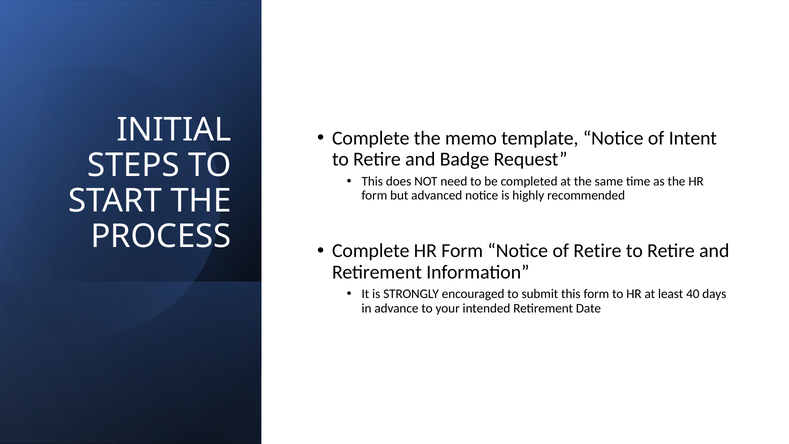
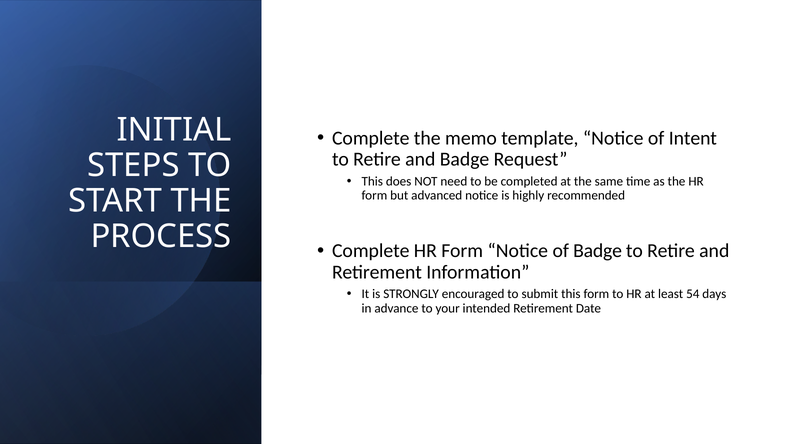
of Retire: Retire -> Badge (598, 251)
40: 40 -> 54 (693, 294)
